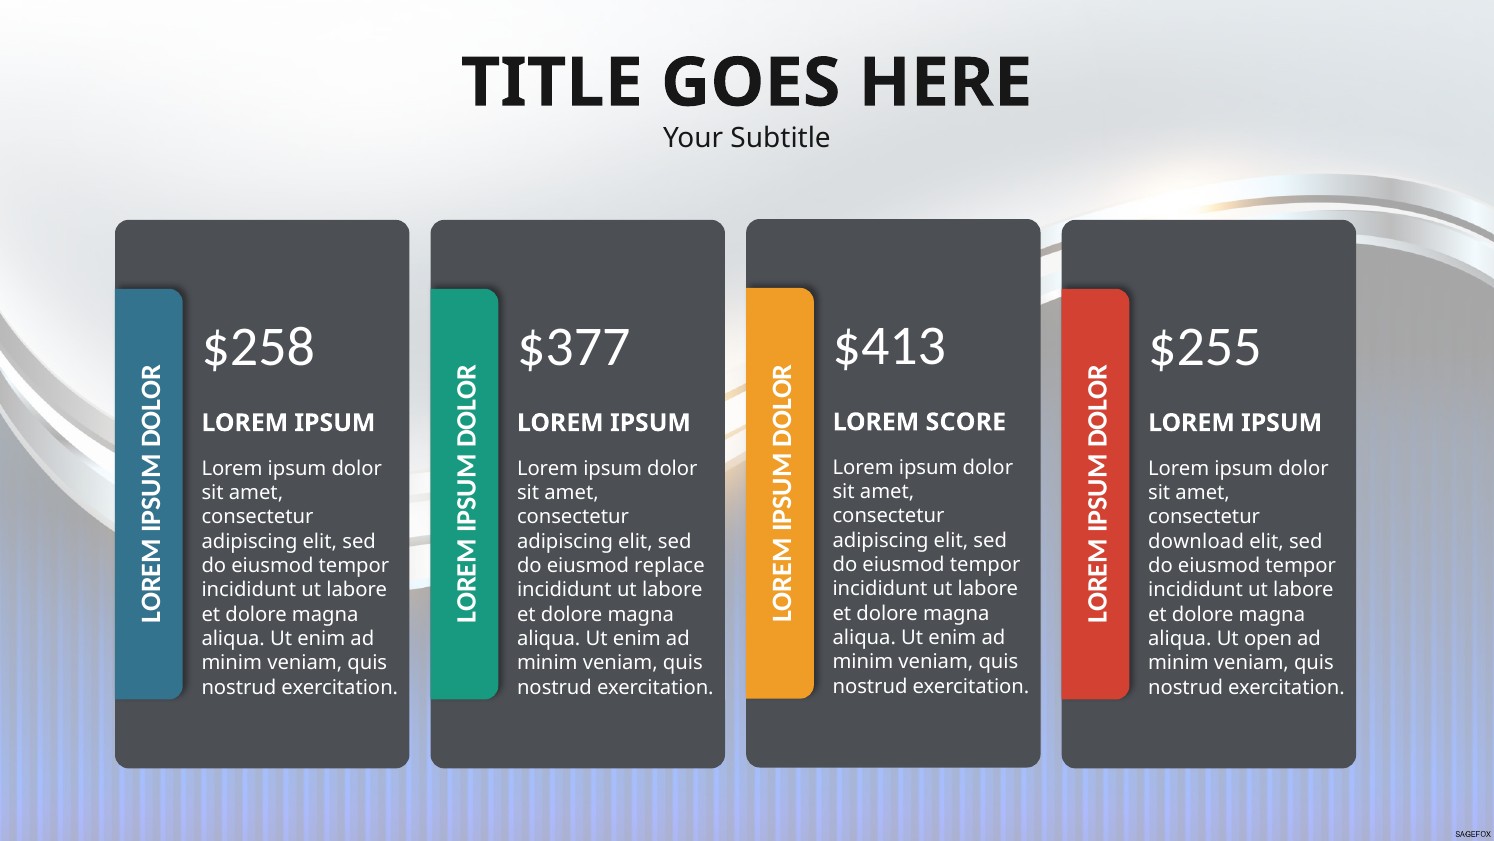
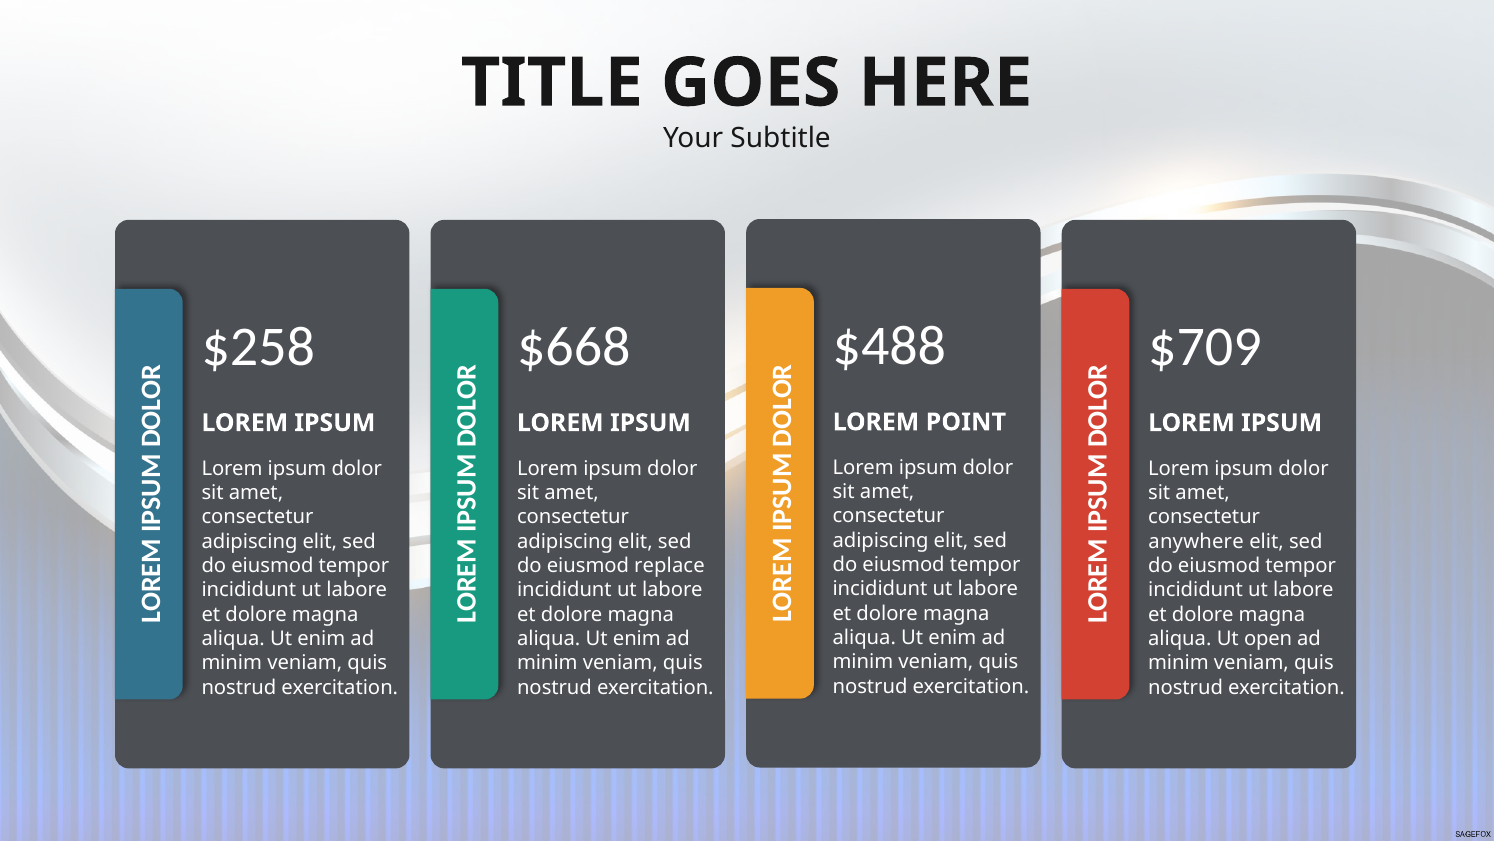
$413: $413 -> $488 (889, 346)
$377: $377 -> $668 (574, 346)
$255: $255 -> $709 (1205, 346)
SCORE: SCORE -> POINT (966, 422)
download: download -> anywhere (1196, 541)
